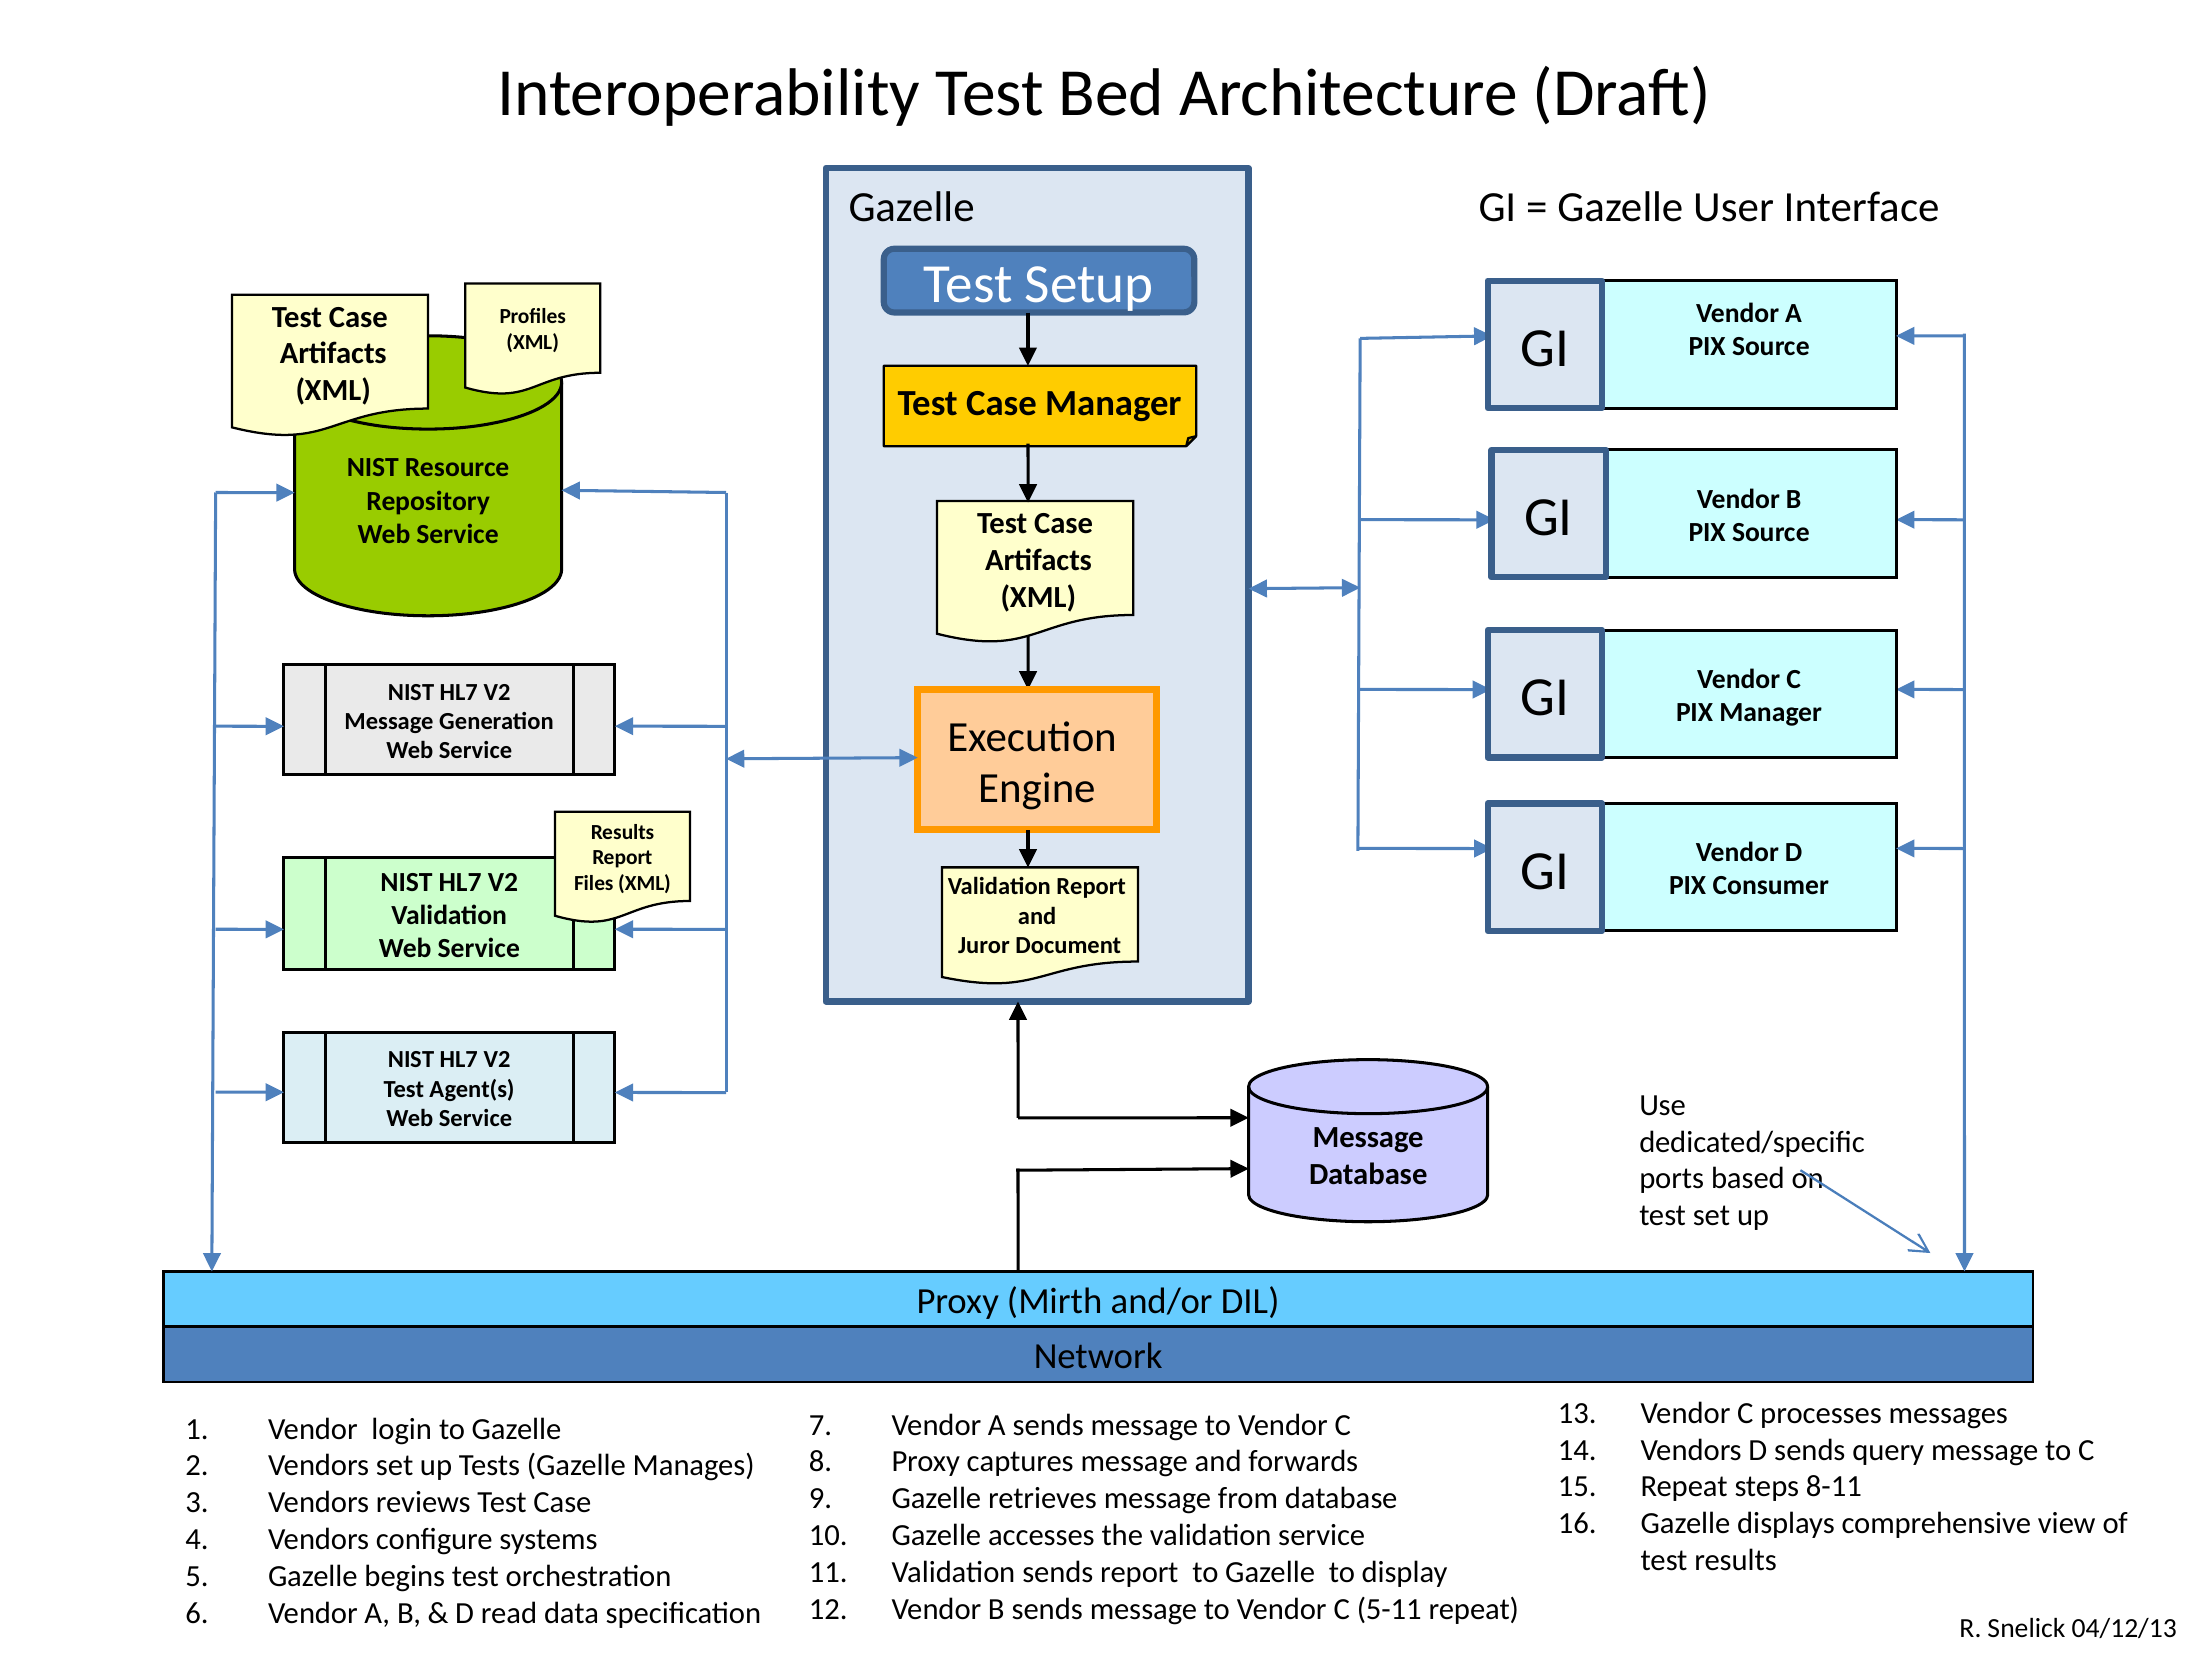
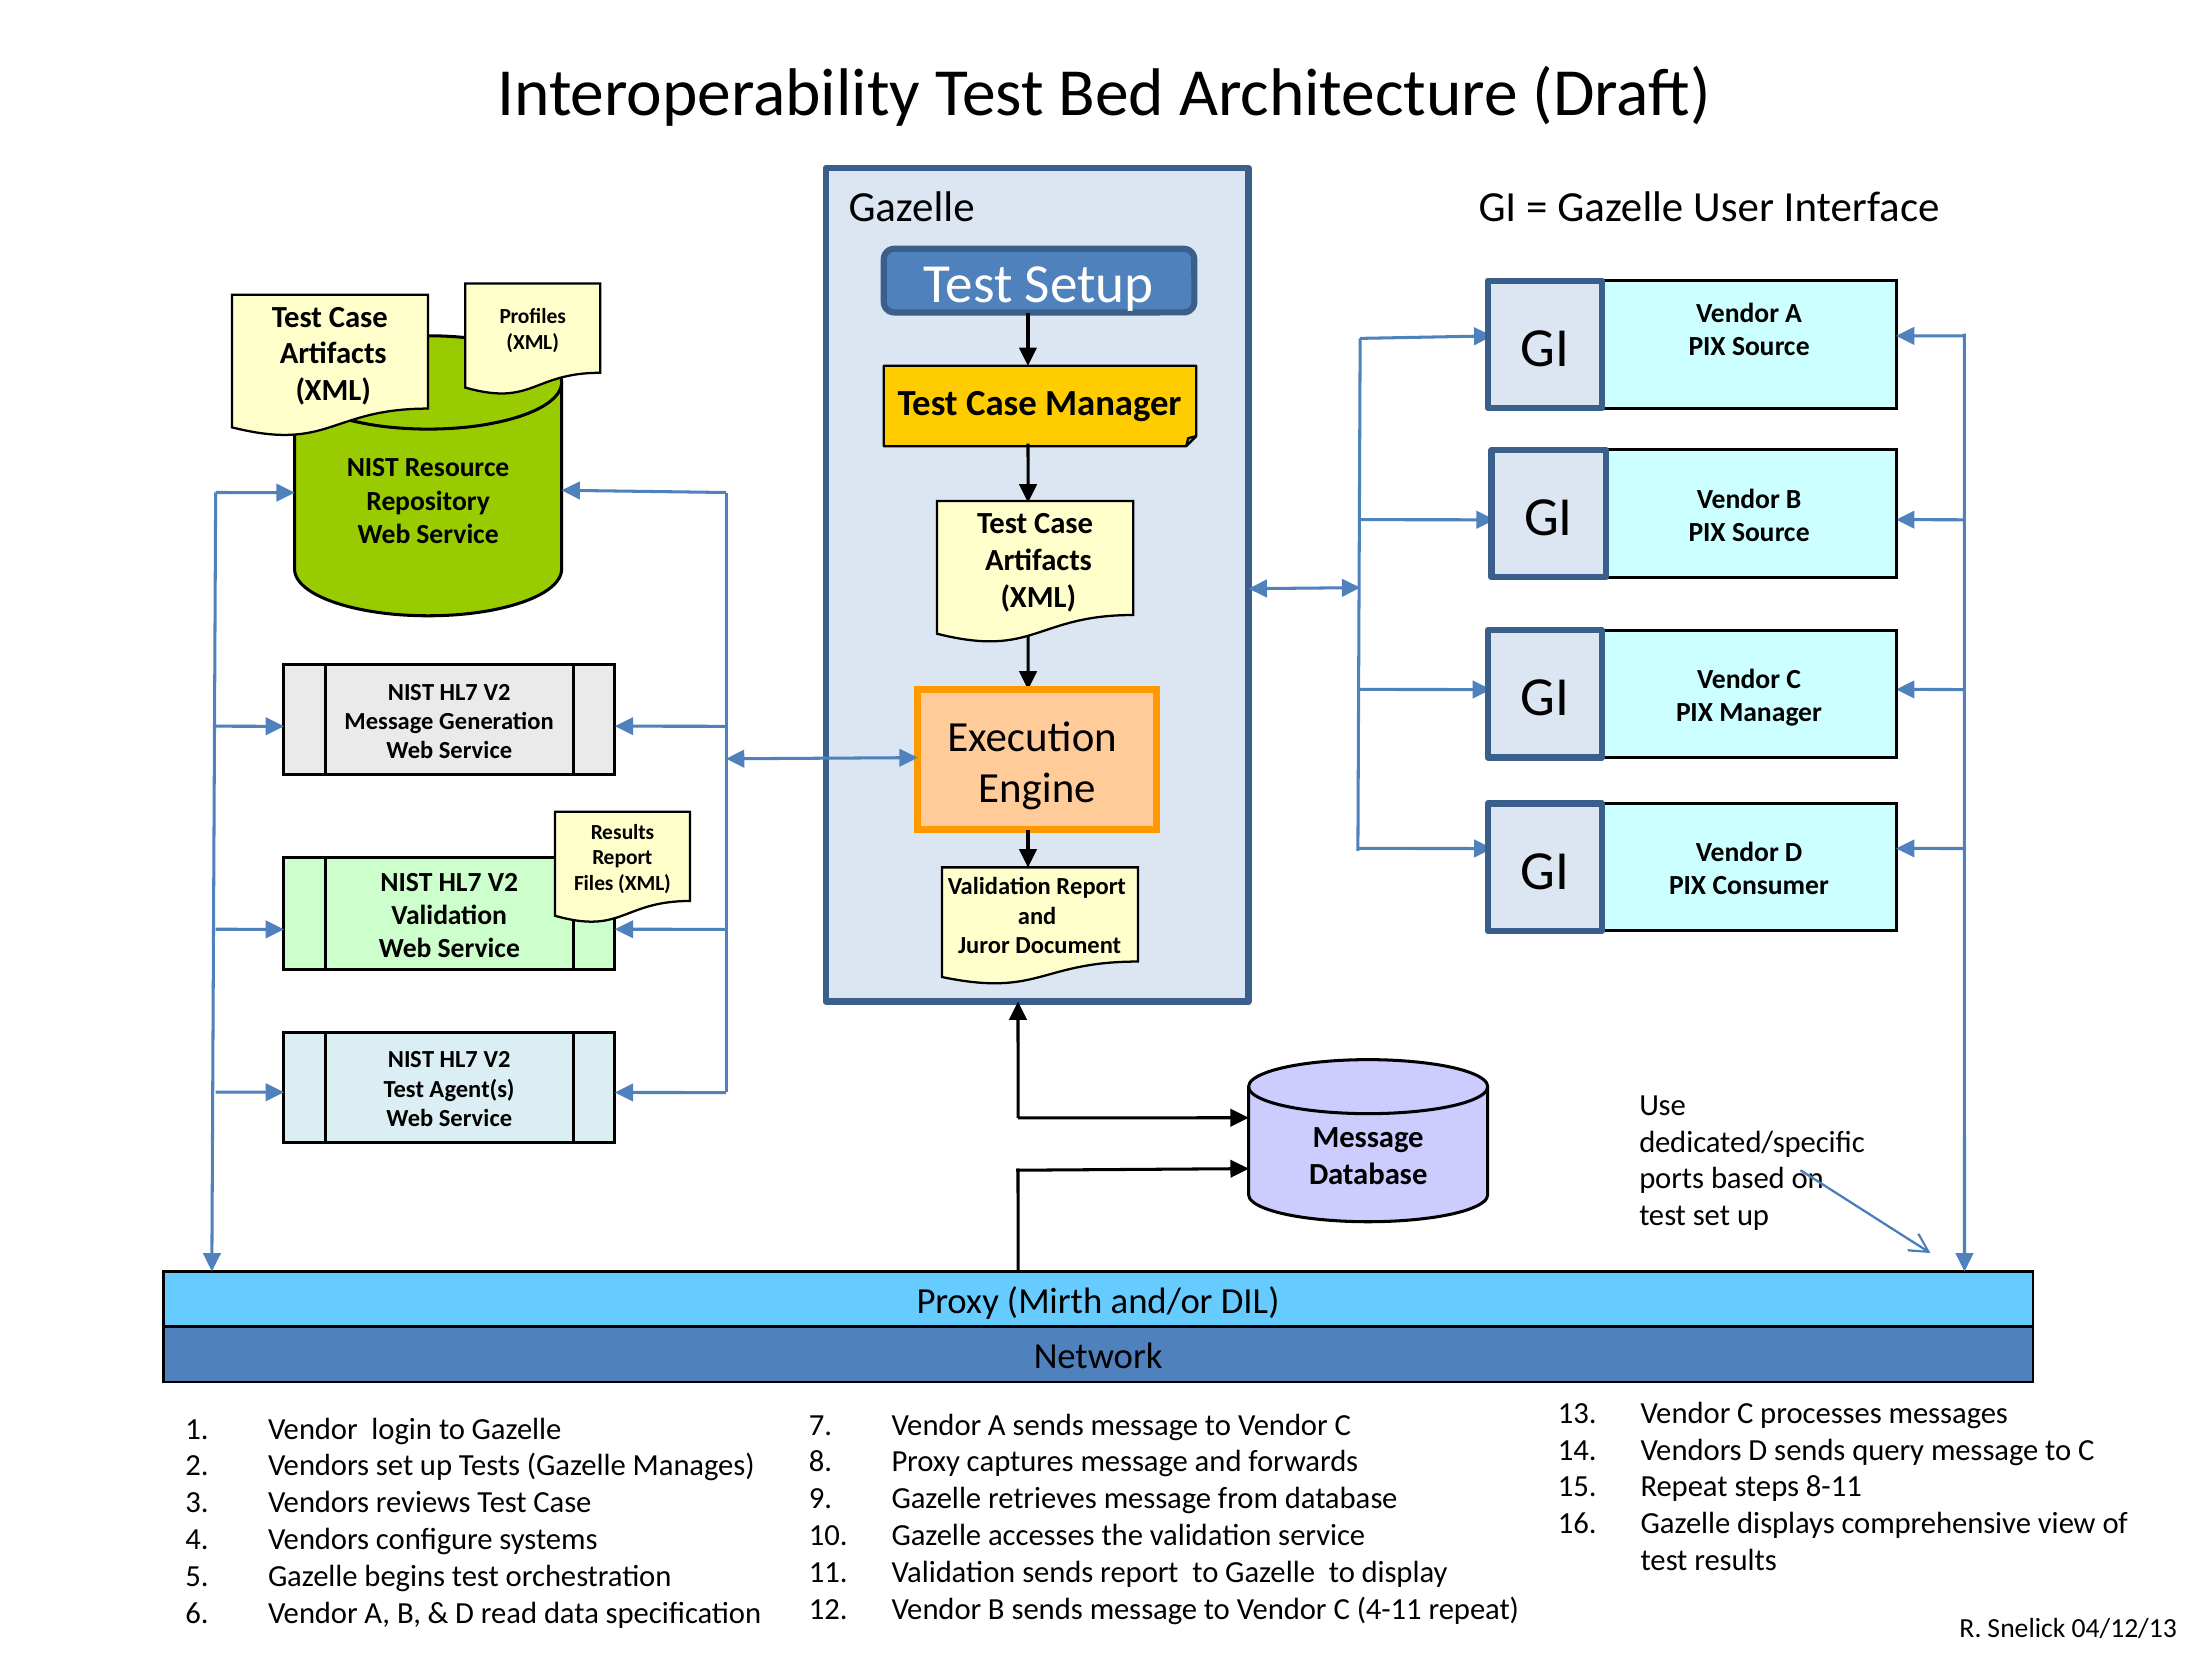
5-11: 5-11 -> 4-11 (1389, 1609)
